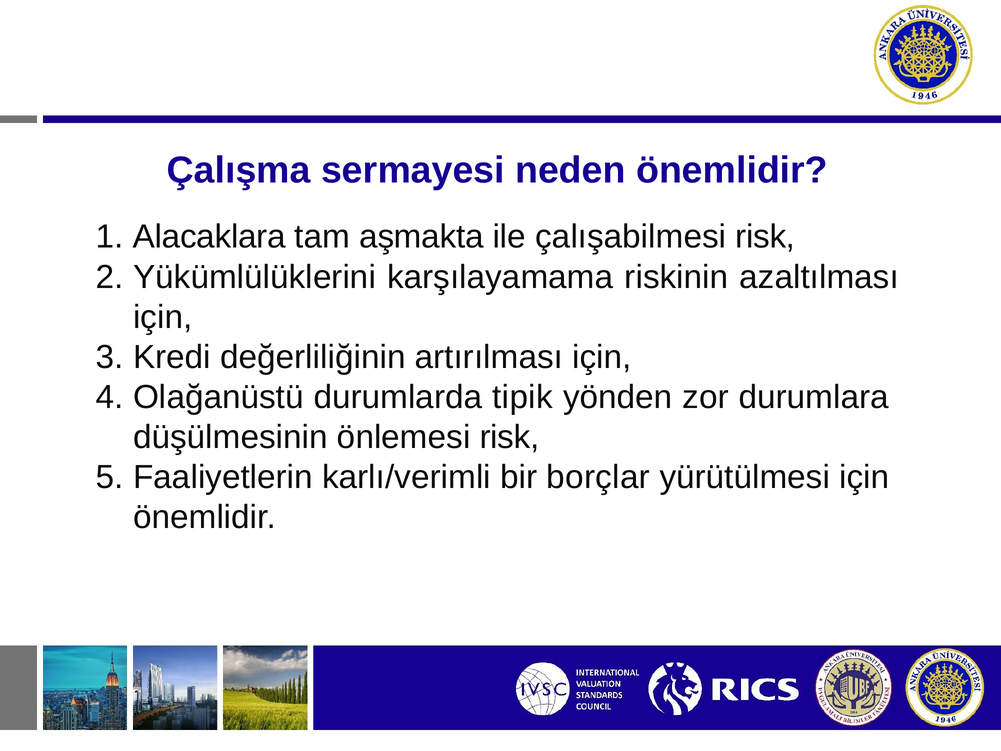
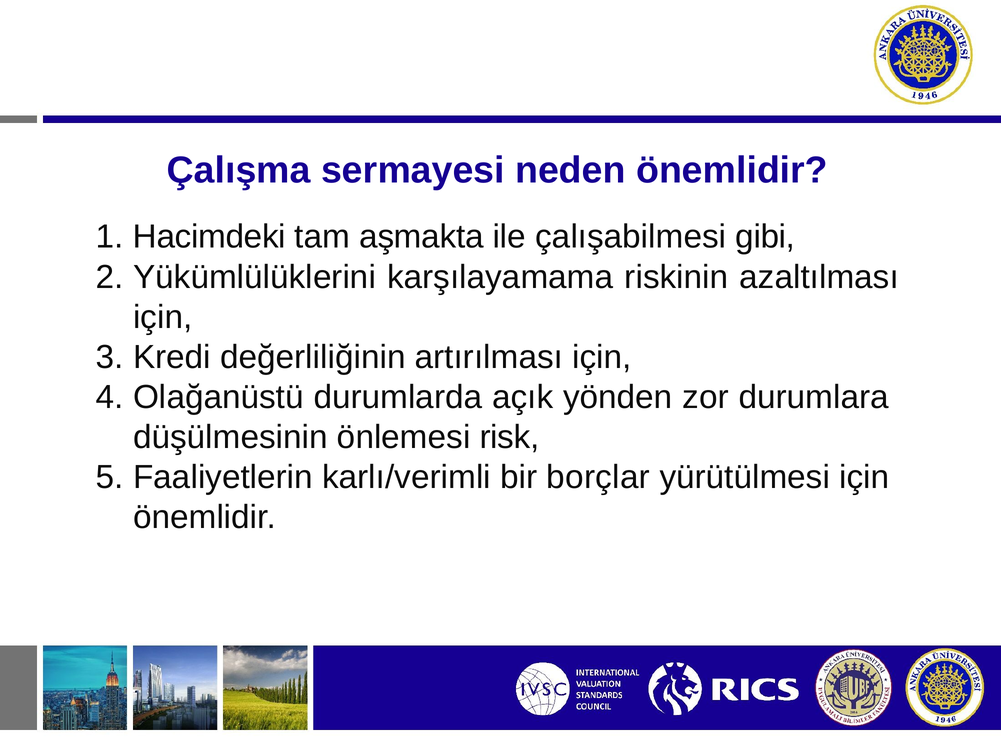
Alacaklara: Alacaklara -> Hacimdeki (209, 237)
çalışabilmesi risk: risk -> gibi (765, 237)
tipik: tipik -> açık (523, 397)
